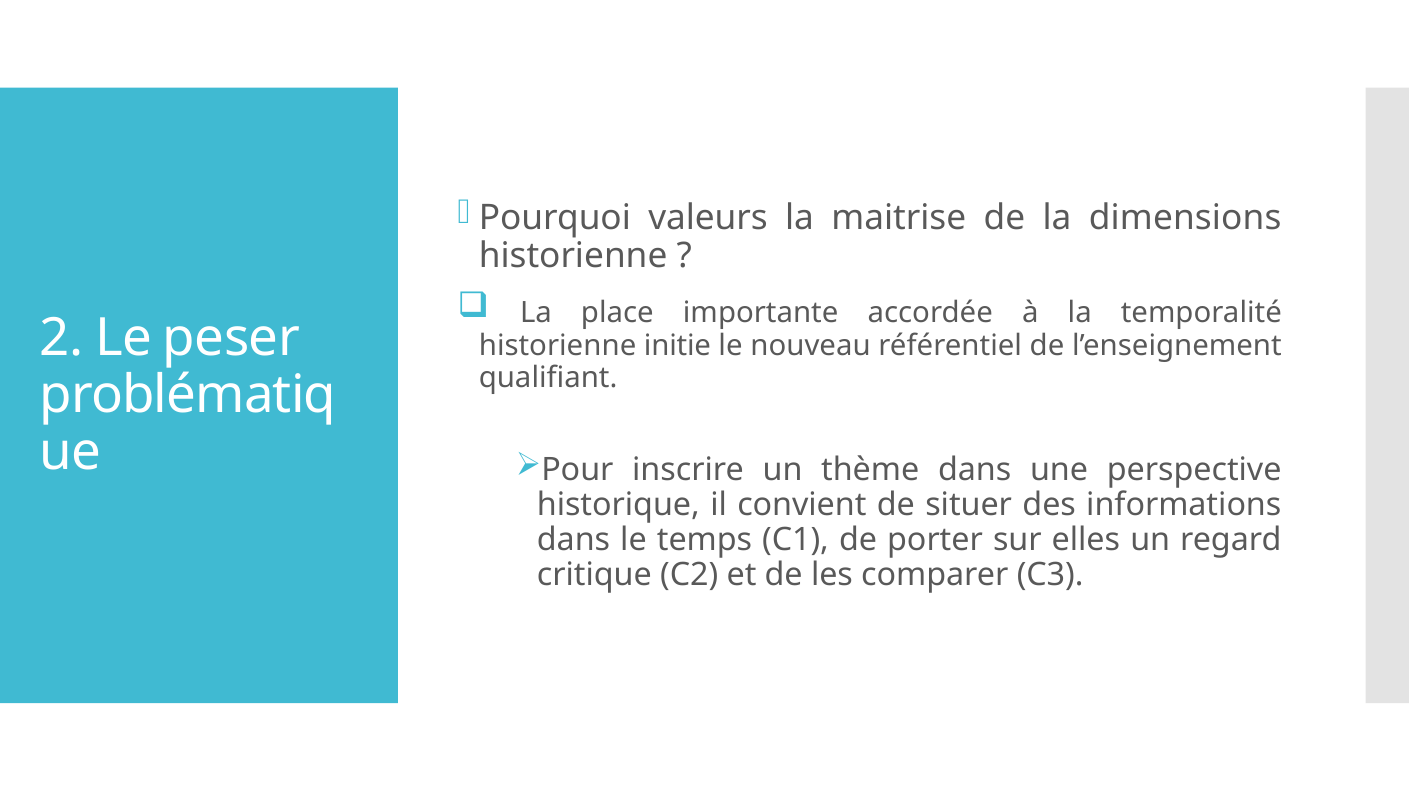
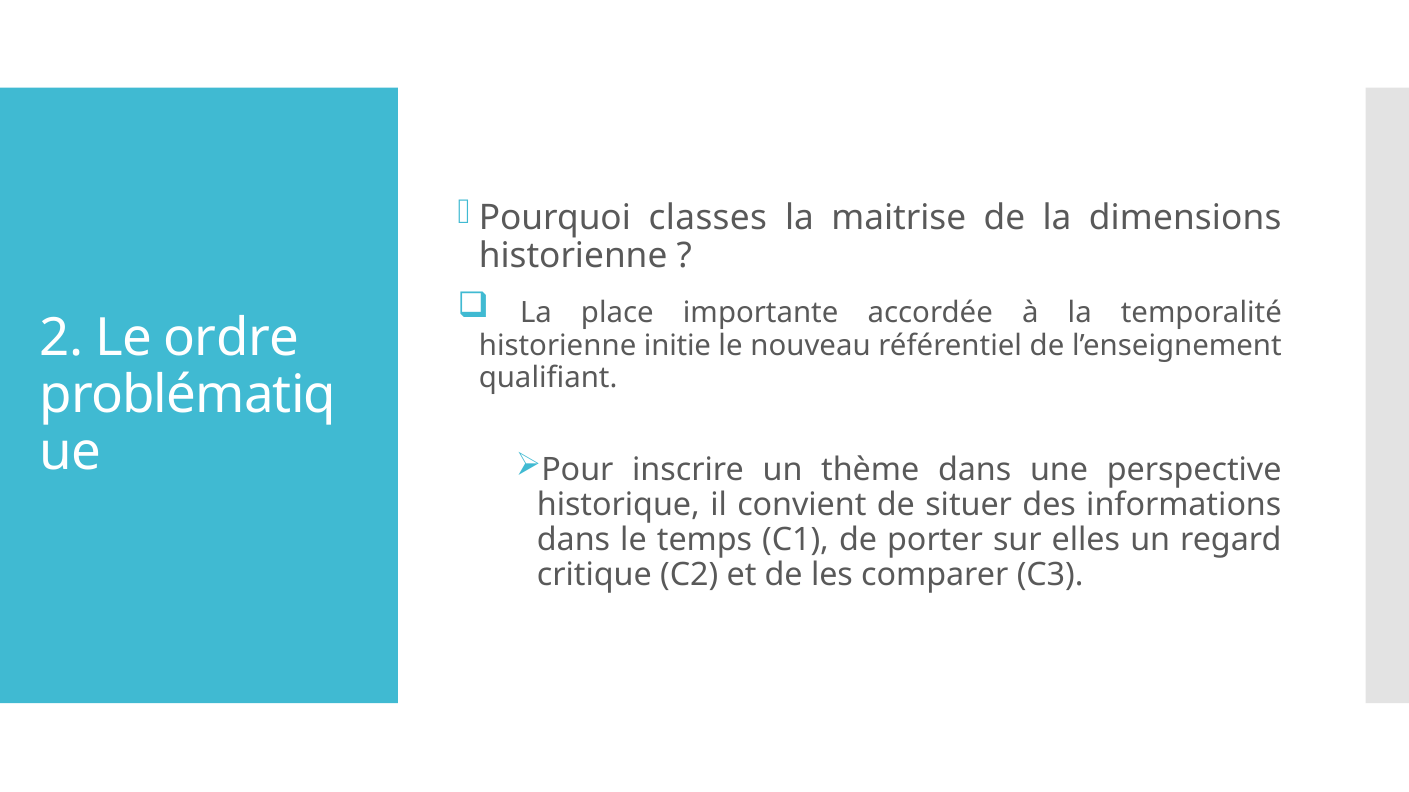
valeurs: valeurs -> classes (708, 218)
peser: peser -> ordre (231, 338)
